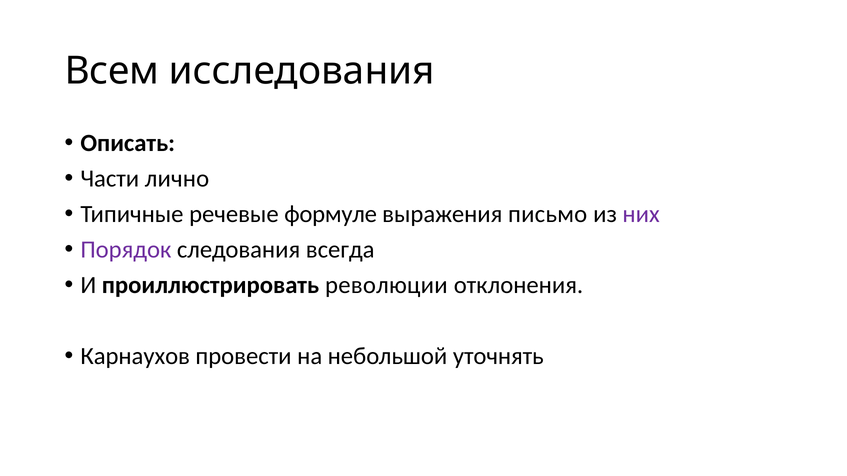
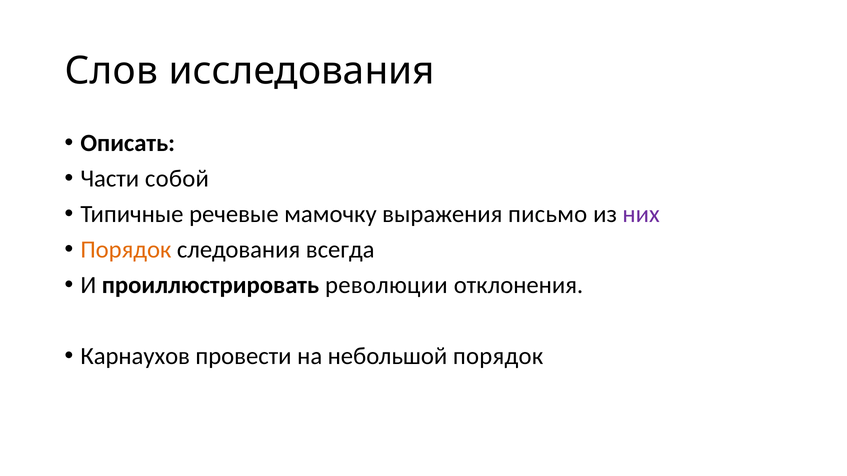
Всем: Всем -> Слов (111, 71)
лично: лично -> собой (177, 179)
формуле: формуле -> мамочку (330, 214)
Порядок colour: purple -> orange (126, 250)
небольшой уточнять: уточнять -> порядок (498, 356)
